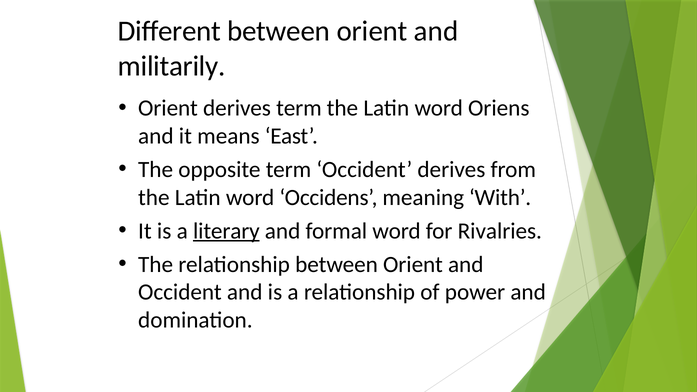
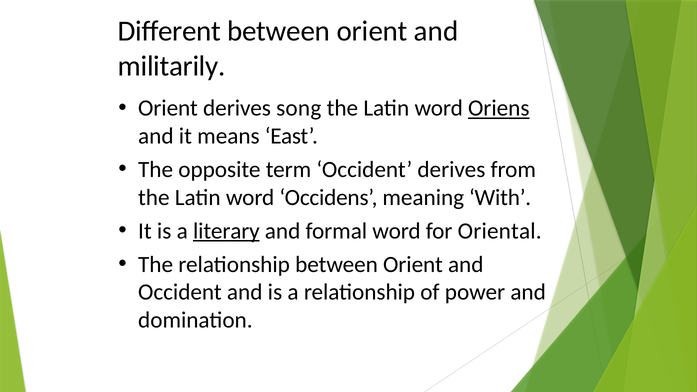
derives term: term -> song (299, 108)
Oriens underline: none -> present (499, 108)
Rivalries: Rivalries -> Oriental (500, 231)
